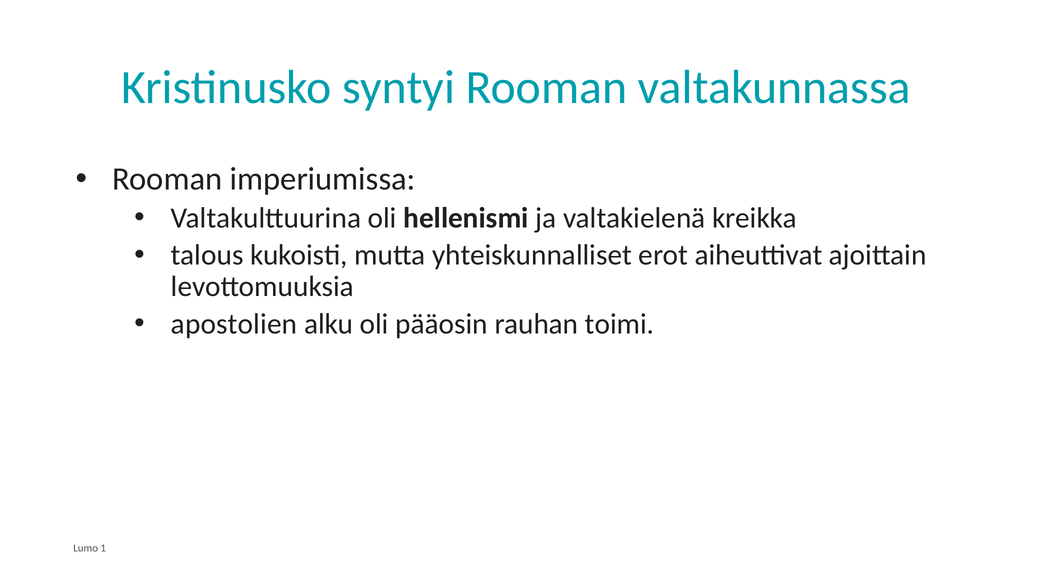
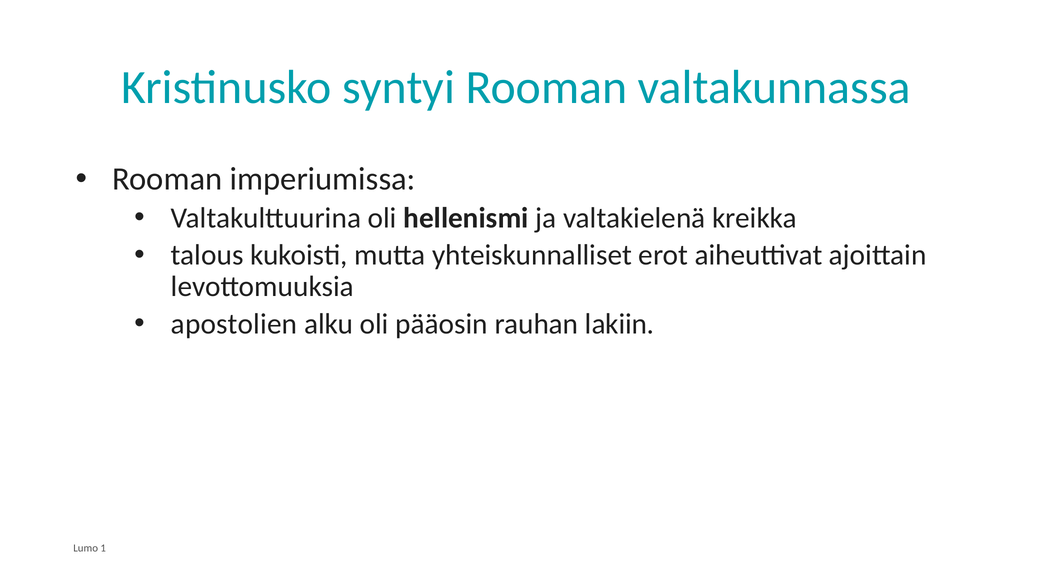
toimi: toimi -> lakiin (620, 324)
